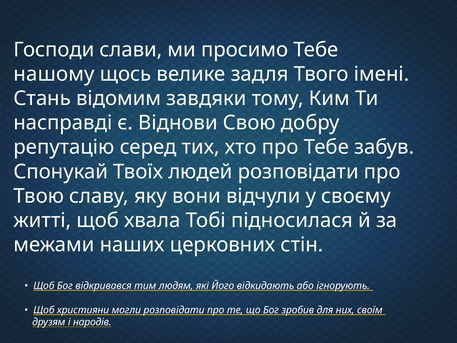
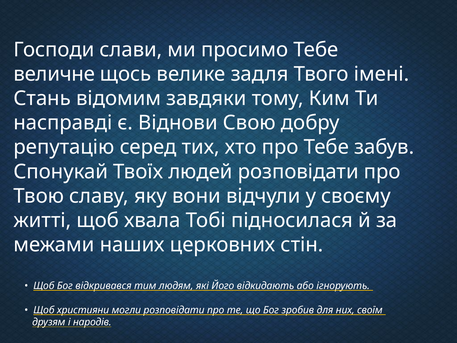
нашому: нашому -> величне (54, 74)
